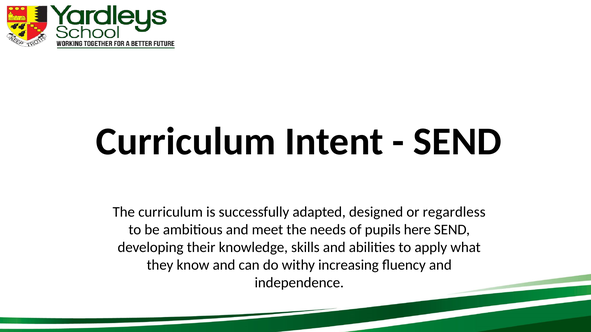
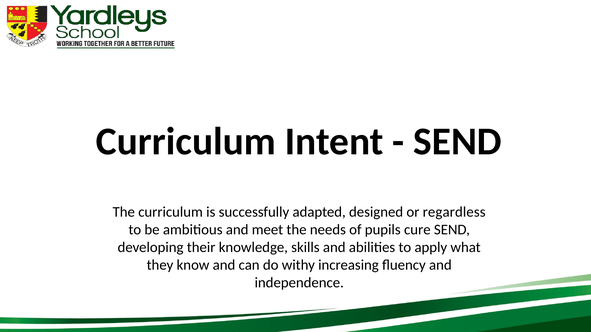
here: here -> cure (417, 230)
